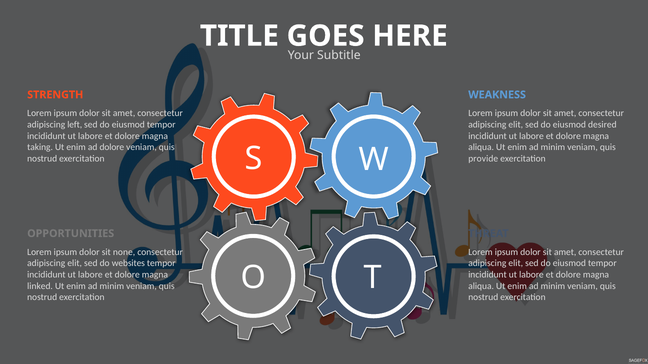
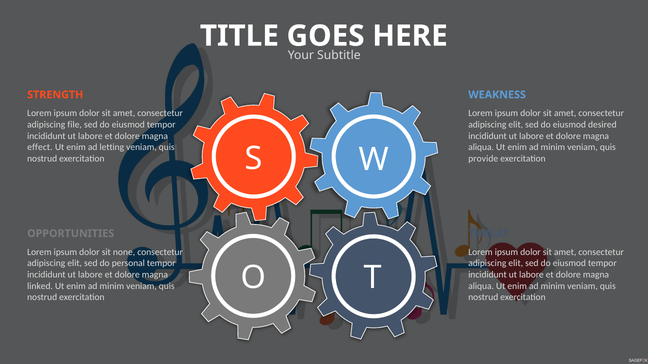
left: left -> file (75, 125)
taking: taking -> effect (40, 147)
ad dolore: dolore -> letting (112, 147)
websites: websites -> personal (128, 264)
